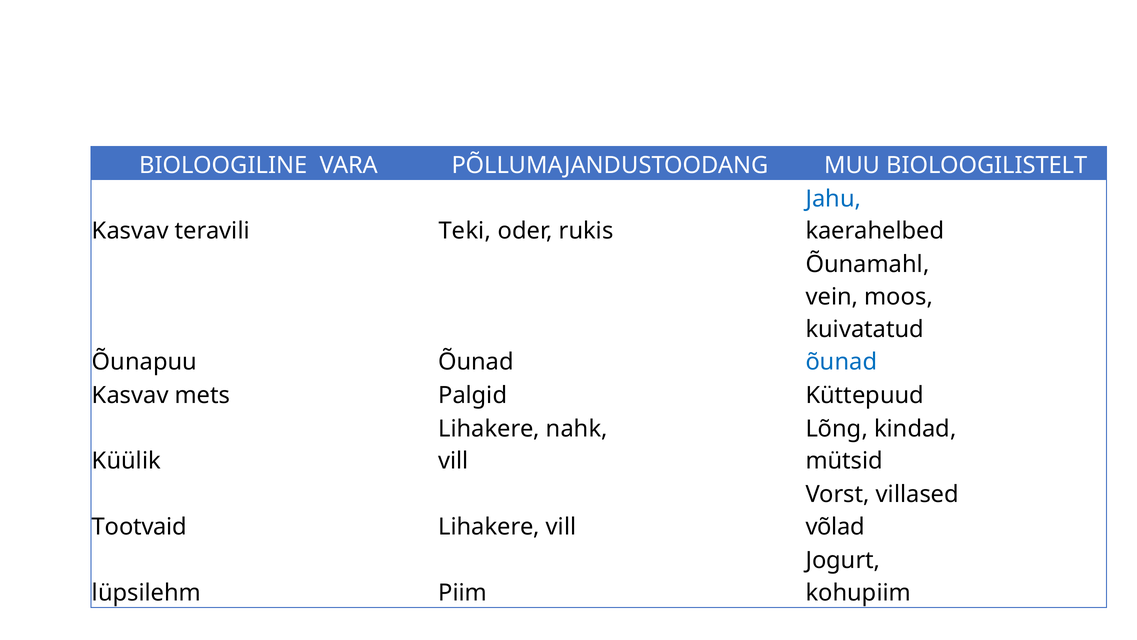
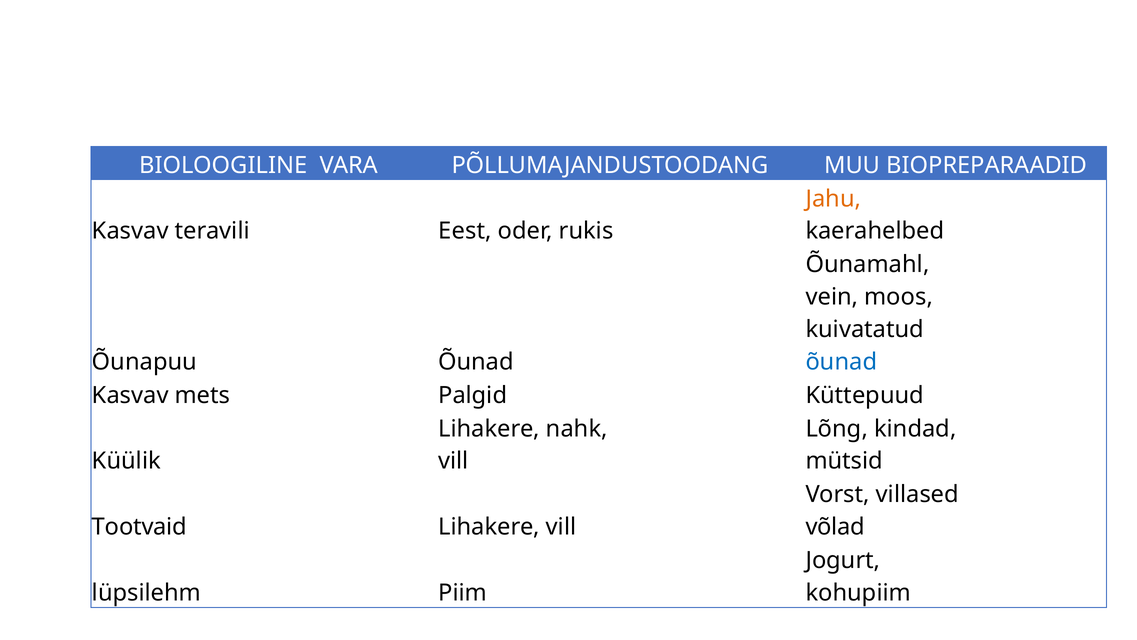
BIOLOOGILISTELT: BIOLOOGILISTELT -> BIOPREPARAADID (987, 165)
Jahu colour: blue -> orange (833, 199)
Teki: Teki -> Eest (465, 231)
